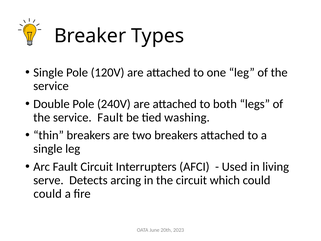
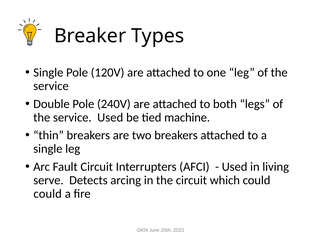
service Fault: Fault -> Used (110, 117)
washing: washing -> machine (187, 117)
